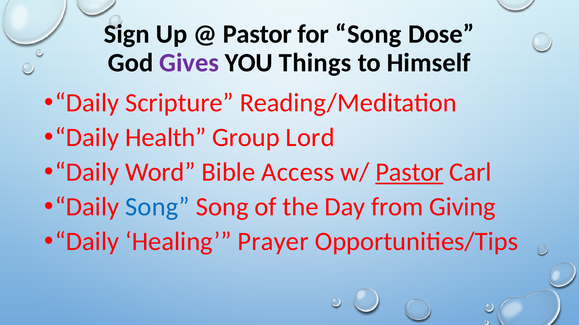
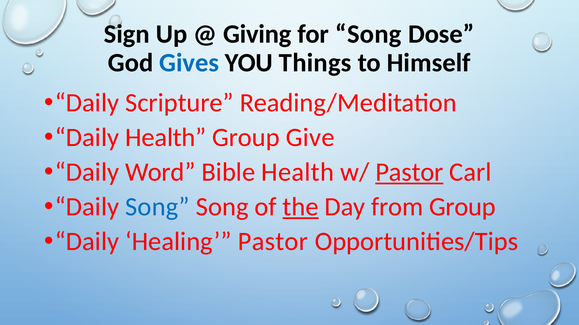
Pastor: Pastor -> Giving (257, 34)
Gives colour: purple -> blue (189, 63)
Lord: Lord -> Give (310, 138)
Bible Access: Access -> Health (298, 173)
the underline: none -> present (301, 207)
from Giving: Giving -> Group (462, 207)
Healing Prayer: Prayer -> Pastor (273, 242)
